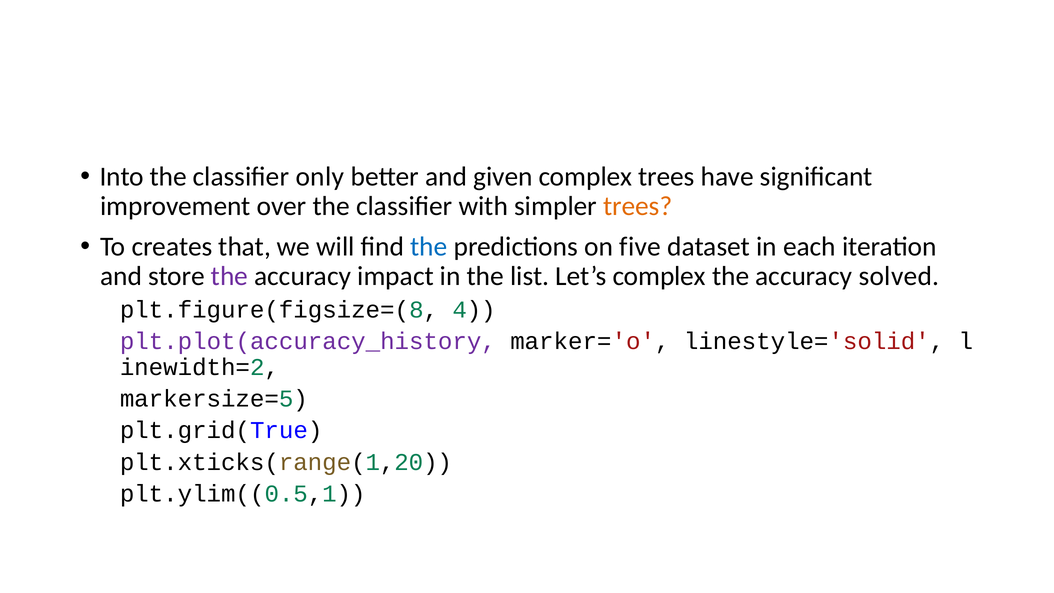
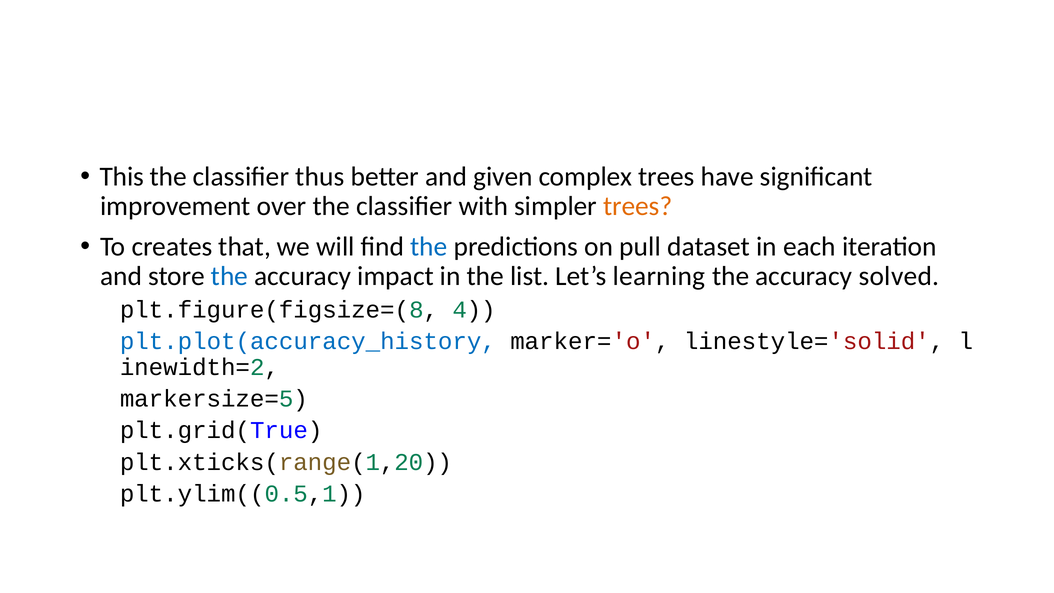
Into: Into -> This (122, 176)
only: only -> thus (320, 176)
five: five -> pull (640, 247)
the colour: purple -> blue (229, 276)
Let’s complex: complex -> learning (659, 276)
plt.plot(accuracy_history colour: purple -> blue (308, 341)
